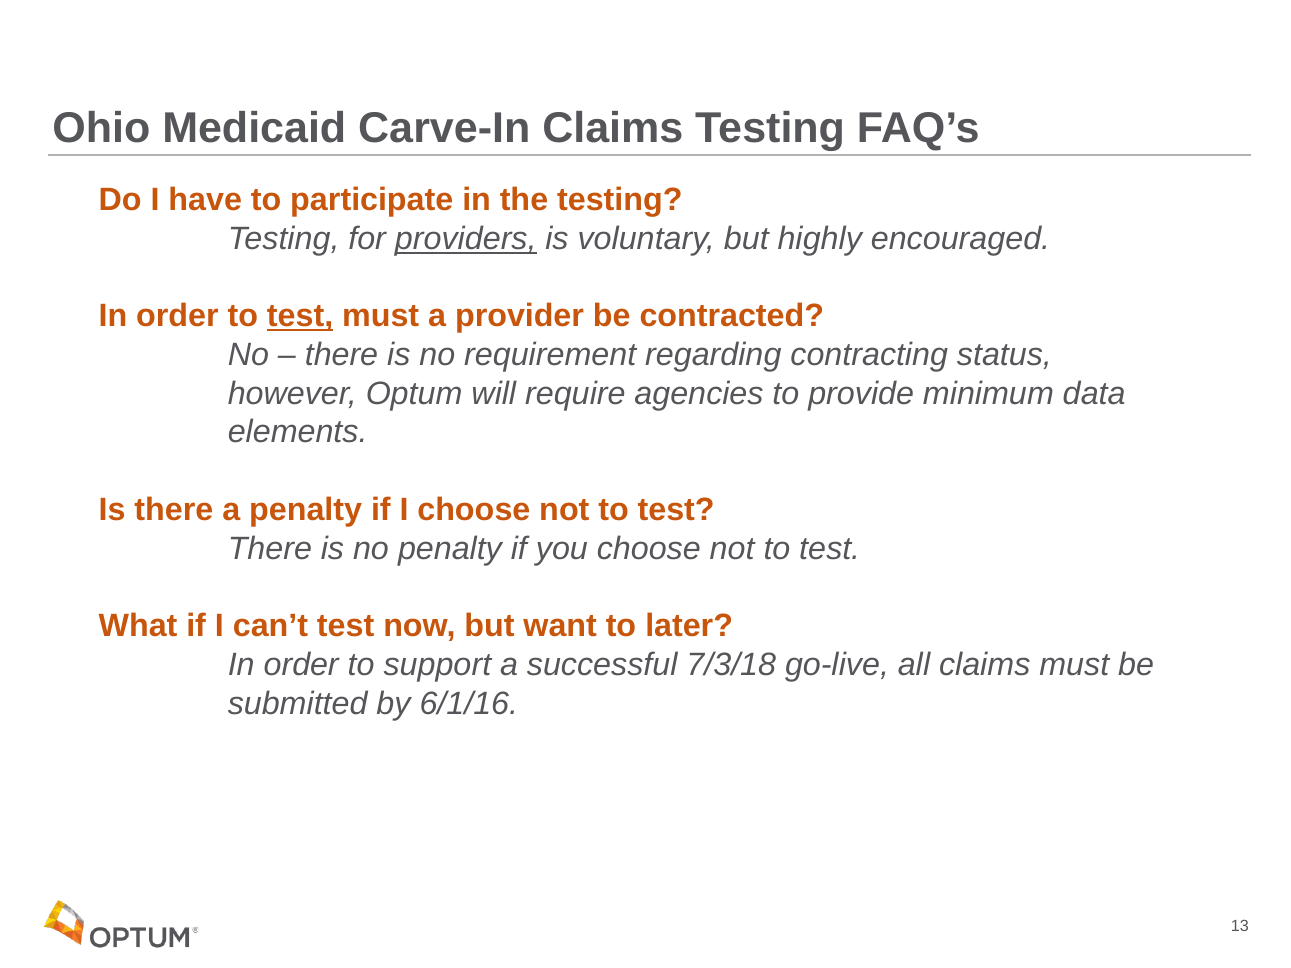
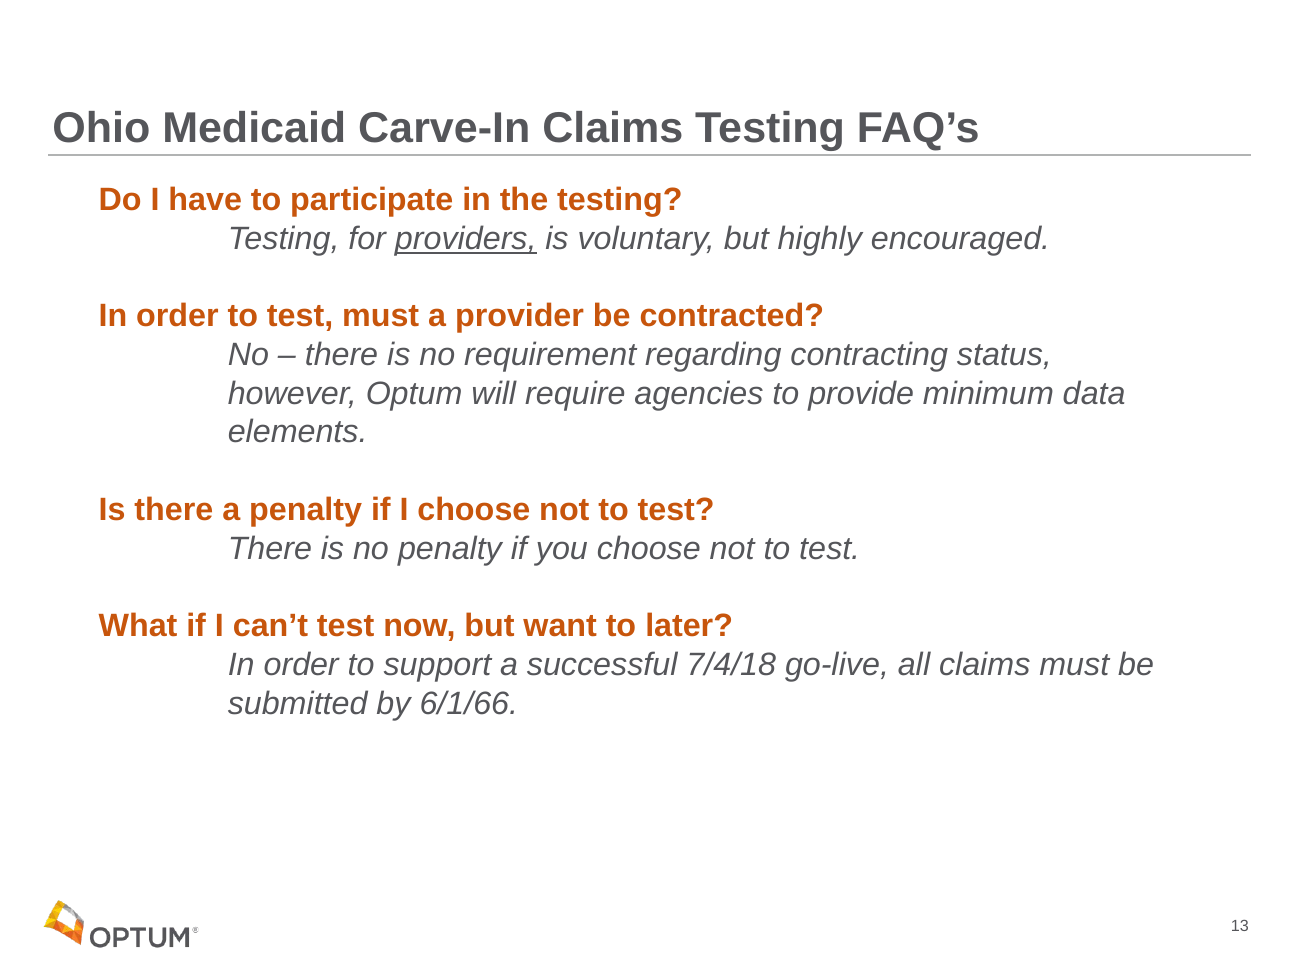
test underline: present -> none (300, 316)
7/3/18: 7/3/18 -> 7/4/18 (731, 665)
6/1/16: 6/1/16 -> 6/1/66 (469, 704)
